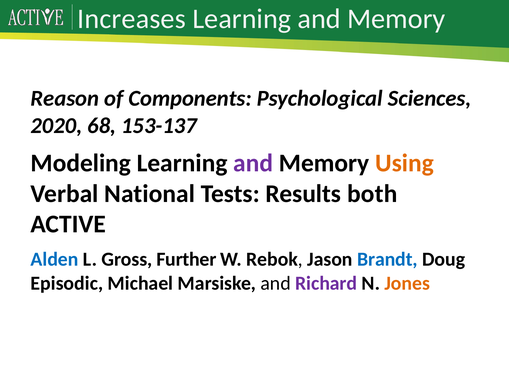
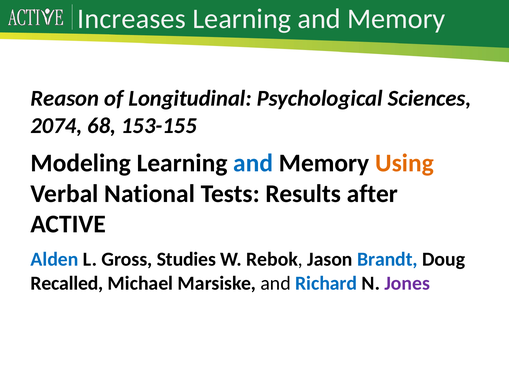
Components: Components -> Longitudinal (190, 98)
2020: 2020 -> 2074 (56, 125)
153-137: 153-137 -> 153-155 (159, 125)
and colour: purple -> blue (253, 163)
both: both -> after (372, 194)
Further: Further -> Studies (186, 259)
Episodic: Episodic -> Recalled (67, 283)
Richard colour: purple -> blue (326, 283)
Jones colour: orange -> purple (407, 283)
